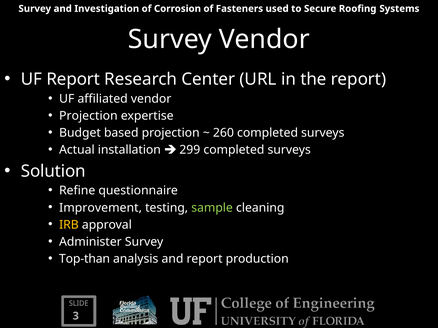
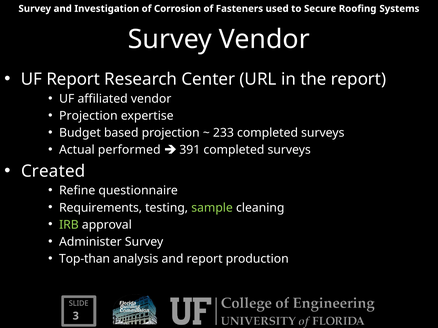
260: 260 -> 233 (223, 133)
installation: installation -> performed (129, 150)
299: 299 -> 391 (190, 150)
Solution: Solution -> Created (53, 171)
Improvement: Improvement -> Requirements (101, 208)
IRB colour: yellow -> light green (69, 225)
